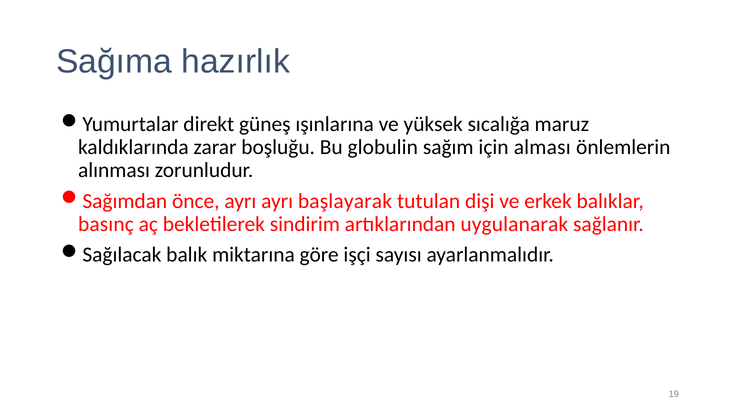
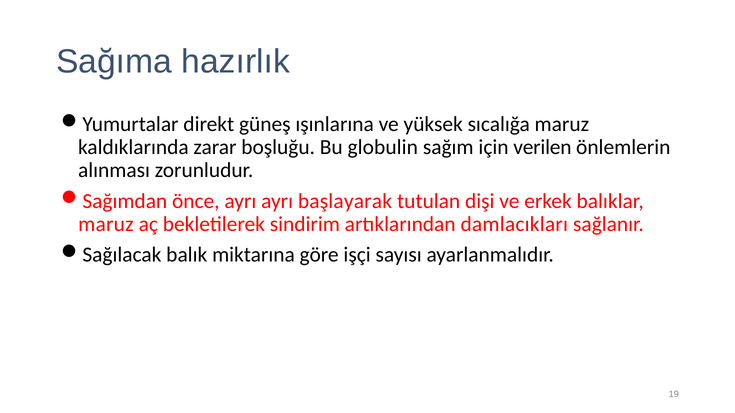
alması: alması -> verilen (542, 147)
basınç: basınç -> maruz (106, 224)
uygulanarak: uygulanarak -> damlacıkları (514, 224)
